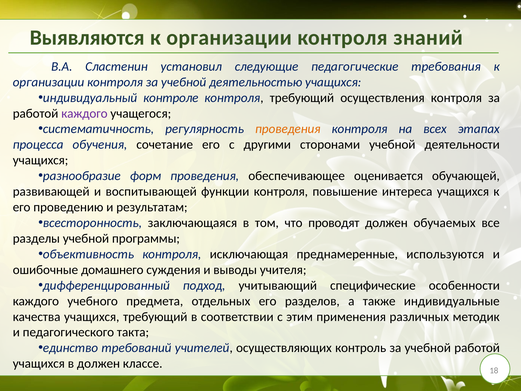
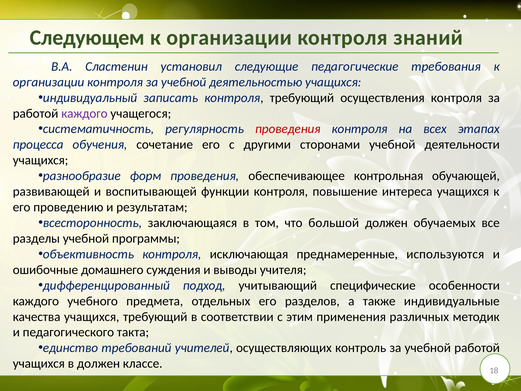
Выявляются: Выявляются -> Следующем (87, 38)
контроле: контроле -> записать (171, 98)
проведения colour: orange -> red (288, 129)
оценивается: оценивается -> контрольная (389, 176)
проводят: проводят -> большой (334, 223)
